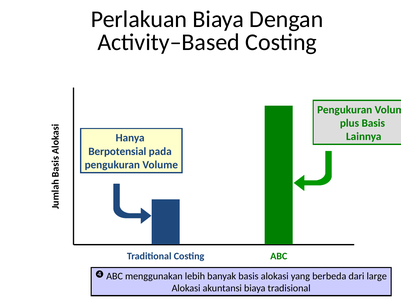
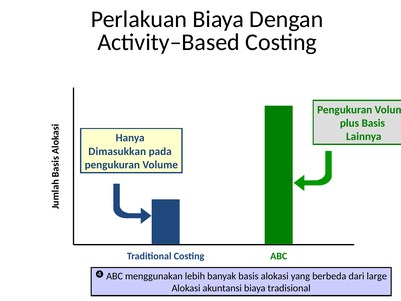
Berpotensial: Berpotensial -> Dimasukkan (117, 151)
